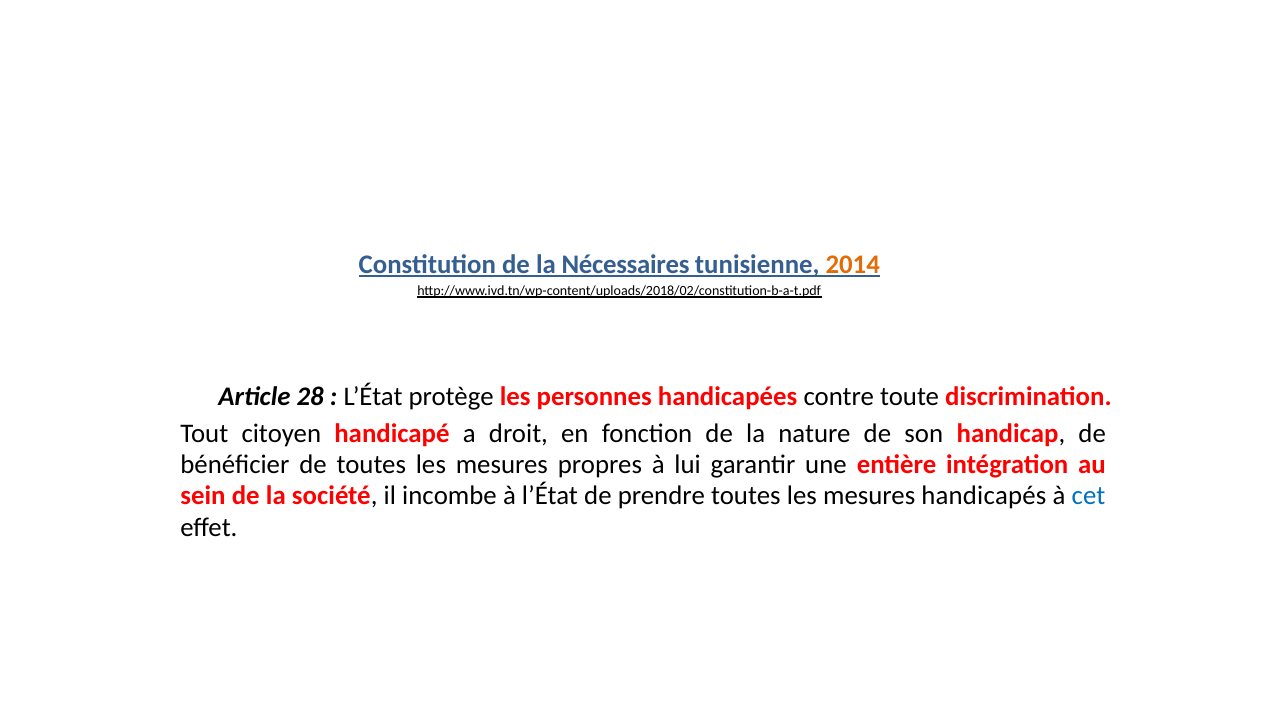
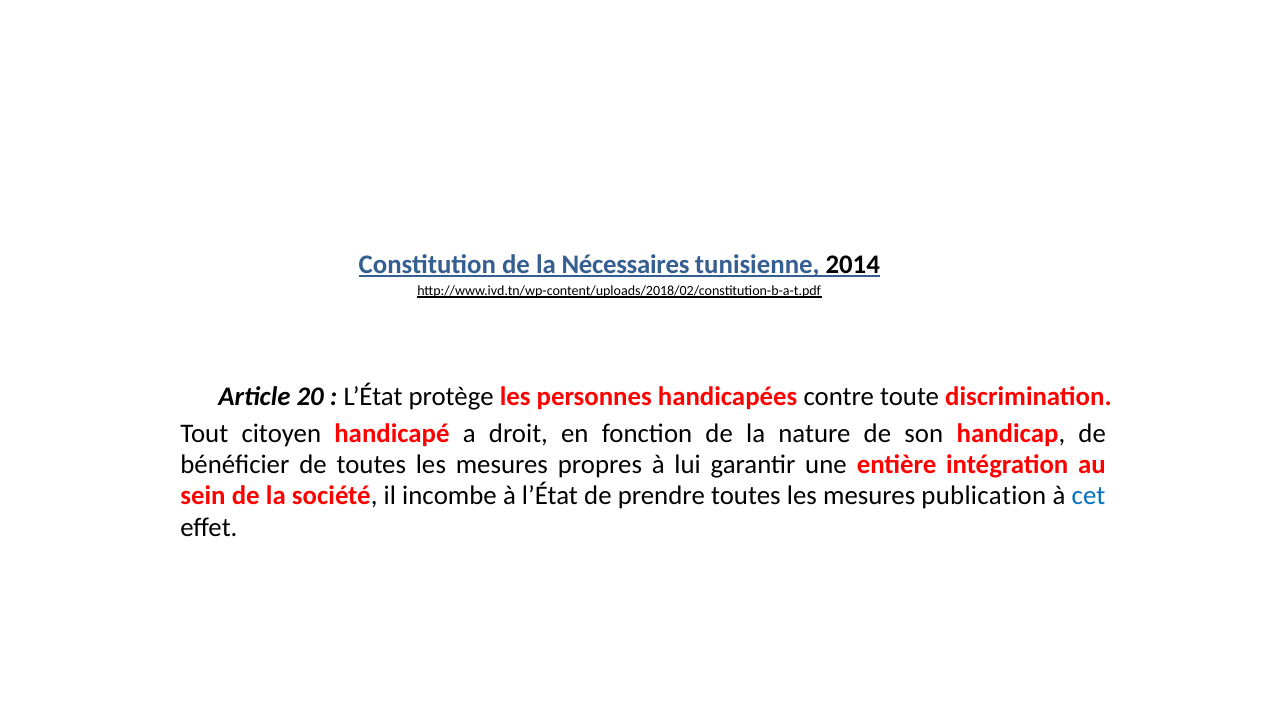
2014 colour: orange -> black (853, 265)
28: 28 -> 20 (310, 397)
handicapés: handicapés -> publication (984, 496)
